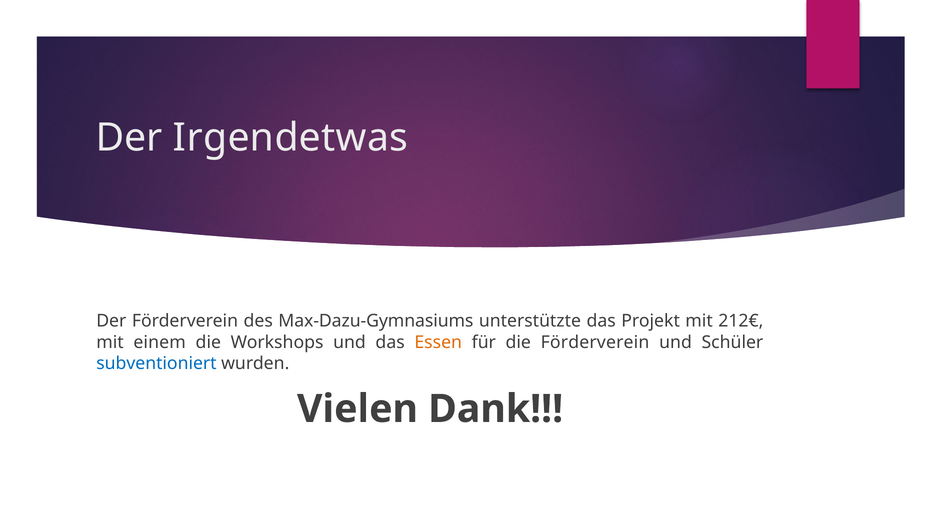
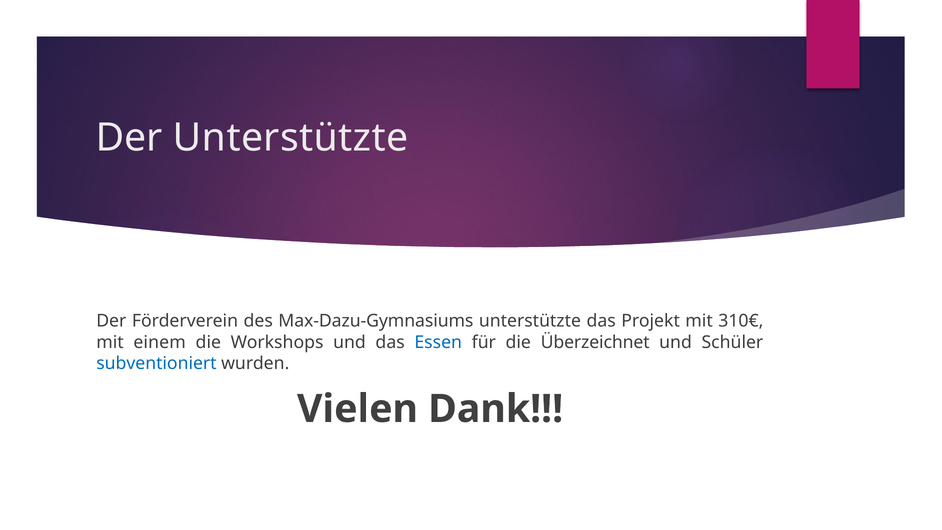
Der Irgendetwas: Irgendetwas -> Unterstützte (291, 138)
212€: 212€ -> 310€ (741, 321)
Essen colour: orange -> blue (438, 342)
die Förderverein: Förderverein -> Überzeichnet (595, 342)
